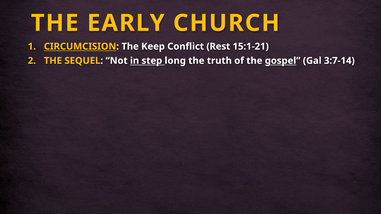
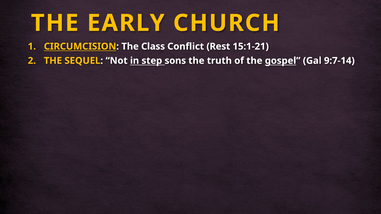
Keep: Keep -> Class (153, 47)
long: long -> sons (175, 61)
3:7-14: 3:7-14 -> 9:7-14 (339, 61)
